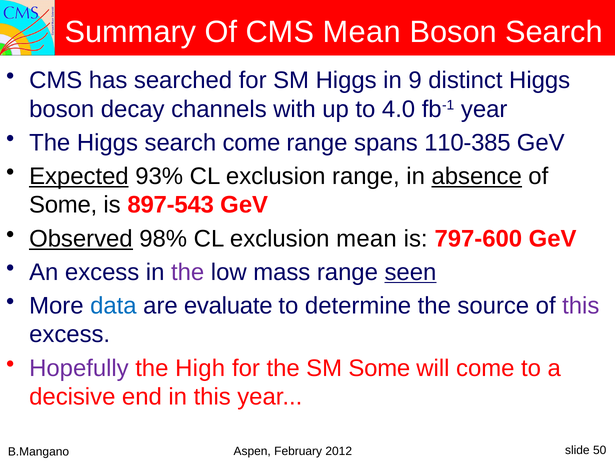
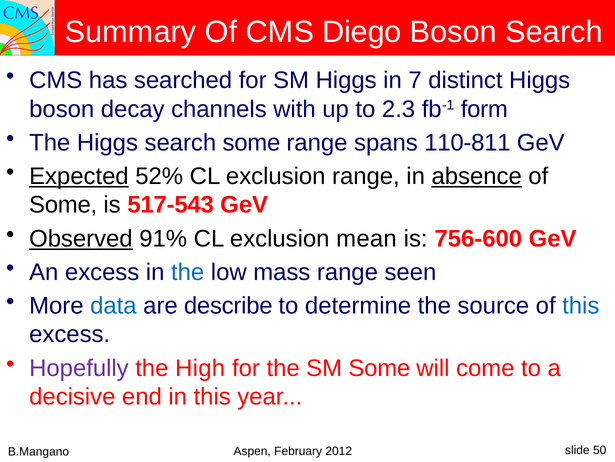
CMS Mean: Mean -> Diego (362, 32)
9: 9 -> 7 (415, 80)
4.0: 4.0 -> 2.3 (399, 109)
fb-1 year: year -> form (484, 109)
search come: come -> some (251, 143)
110-385: 110-385 -> 110-811 (467, 143)
93%: 93% -> 52% (159, 176)
897-543: 897-543 -> 517-543 (171, 205)
98%: 98% -> 91% (163, 238)
797-600: 797-600 -> 756-600 (478, 238)
the colour: purple -> blue (188, 272)
seen underline: present -> none (410, 272)
evaluate: evaluate -> describe (228, 305)
this colour: purple -> blue (581, 305)
